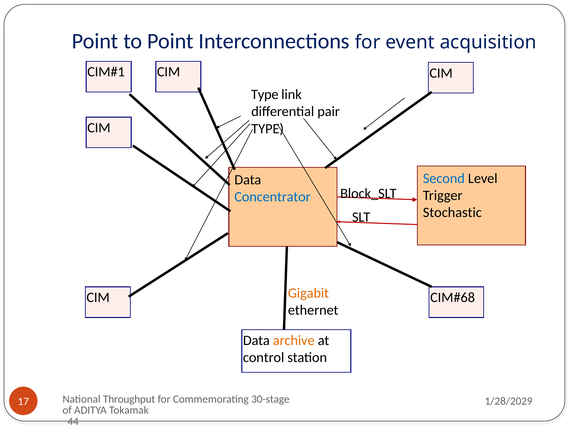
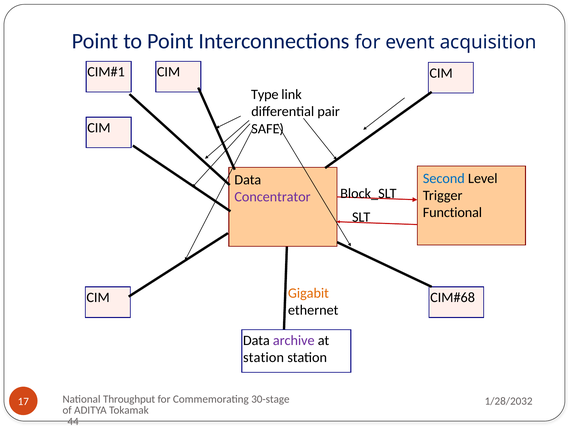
TYPE: TYPE -> SAFE (268, 129)
Concentrator colour: blue -> purple (272, 197)
Stochastic: Stochastic -> Functional (452, 212)
archive colour: orange -> purple (294, 340)
control: control -> station (264, 357)
1/28/2029: 1/28/2029 -> 1/28/2032 (509, 401)
